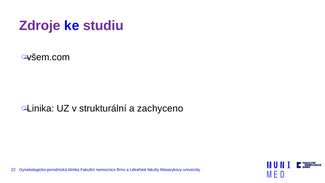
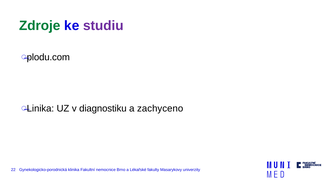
Zdroje colour: purple -> green (40, 26)
všem.com: všem.com -> plodu.com (48, 57)
strukturální: strukturální -> diagnostiku (103, 108)
